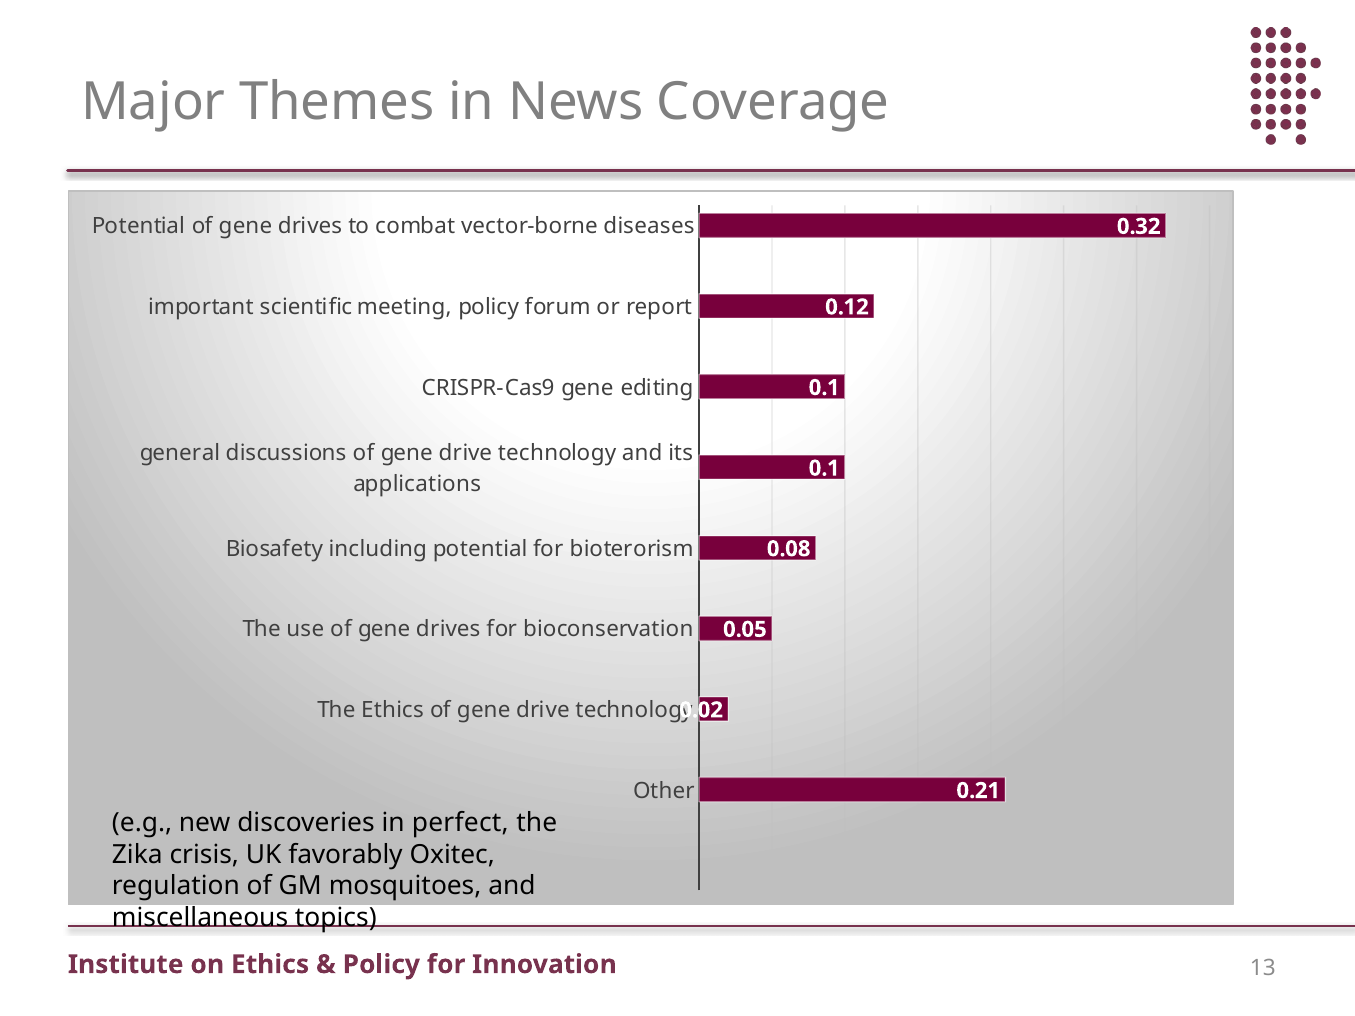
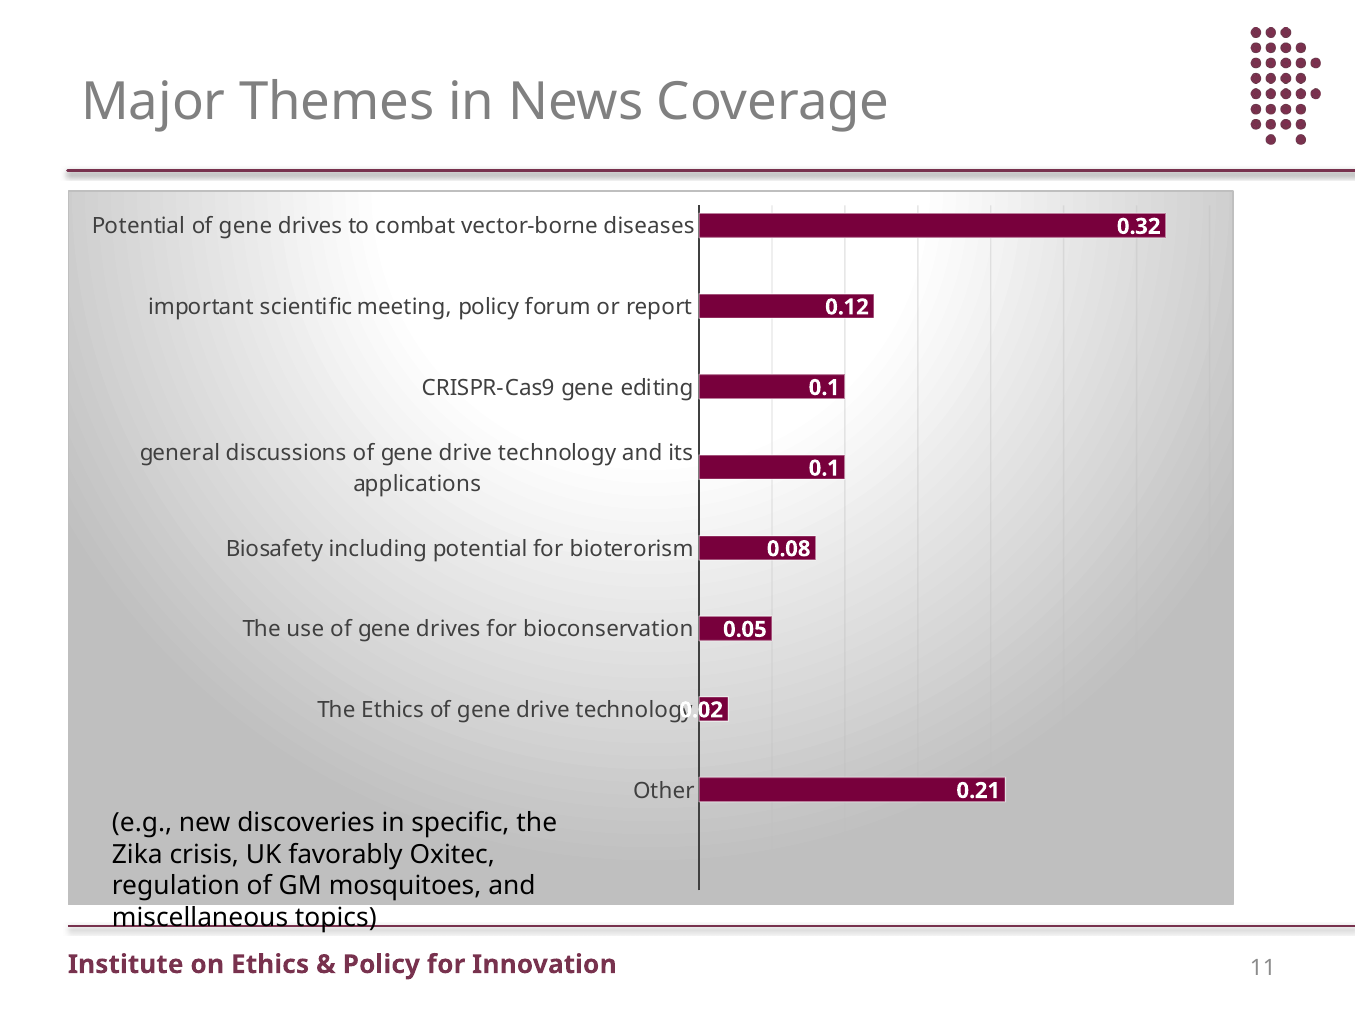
perfect: perfect -> specific (460, 823)
13: 13 -> 11 (1263, 969)
